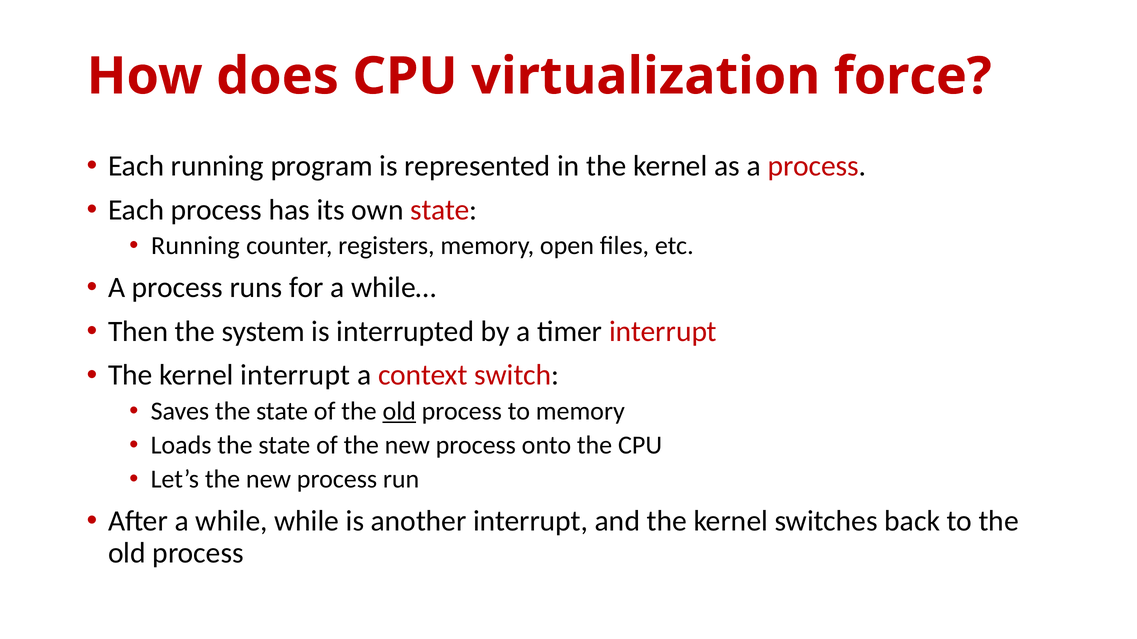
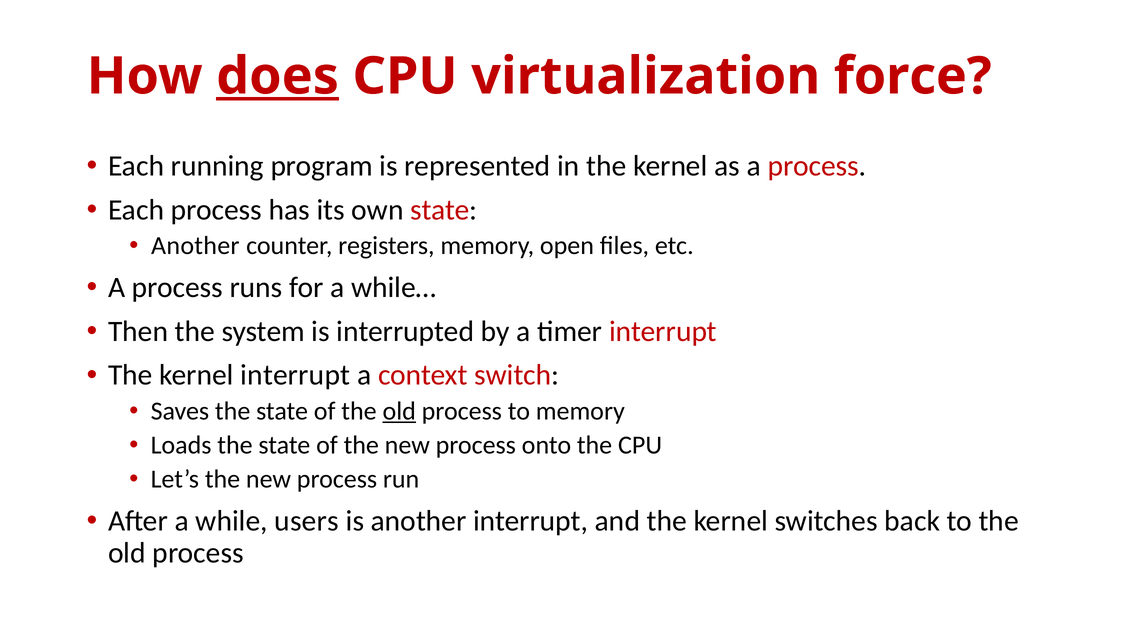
does underline: none -> present (278, 76)
Running: Running -> Another (195, 246)
while while: while -> users (307, 521)
